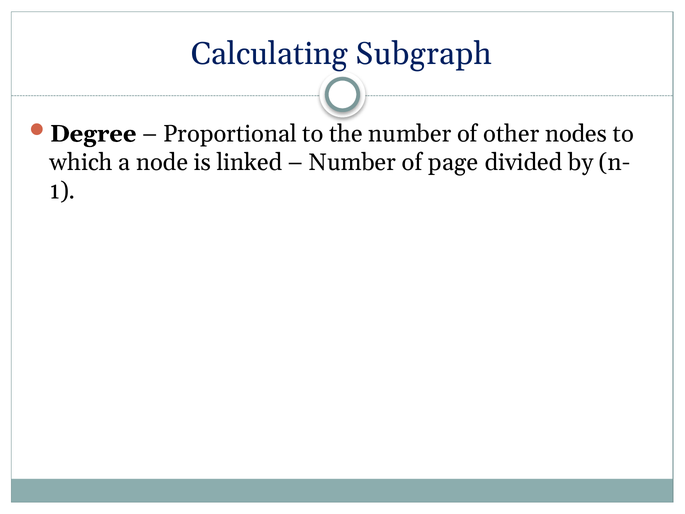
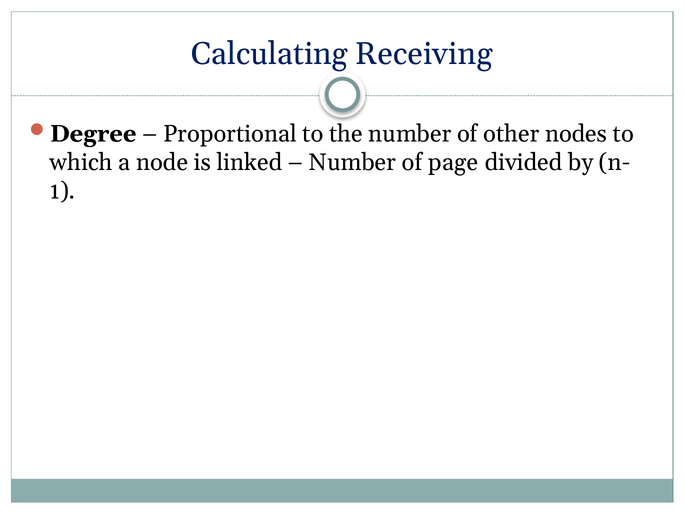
Subgraph: Subgraph -> Receiving (424, 54)
